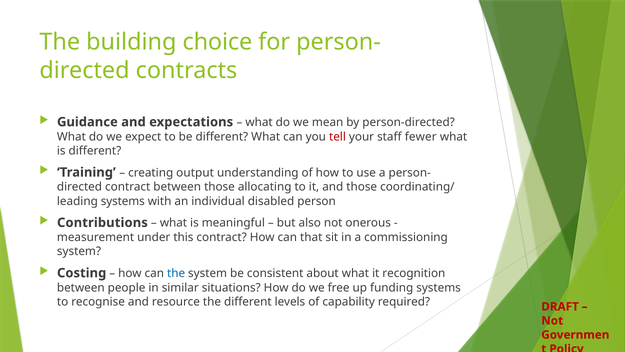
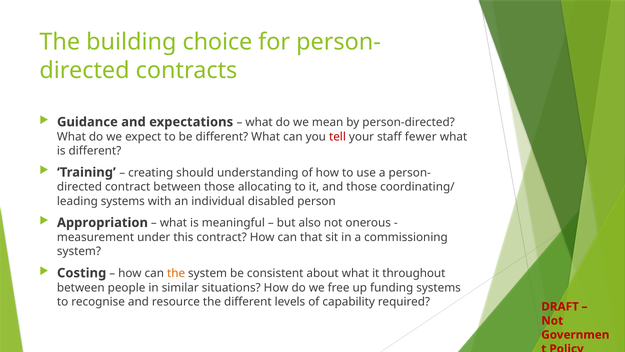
output: output -> should (195, 173)
Contributions: Contributions -> Appropriation (102, 222)
the colour: blue -> orange (176, 273)
recognition: recognition -> throughout (414, 273)
